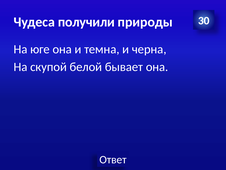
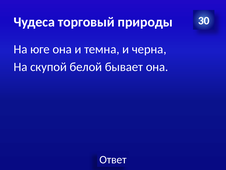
получили: получили -> торговый (86, 22)
